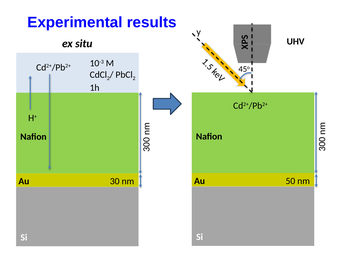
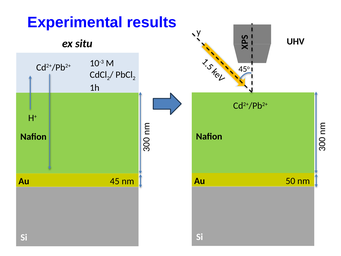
30: 30 -> 45 (115, 181)
